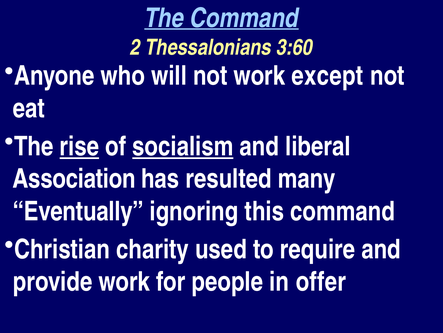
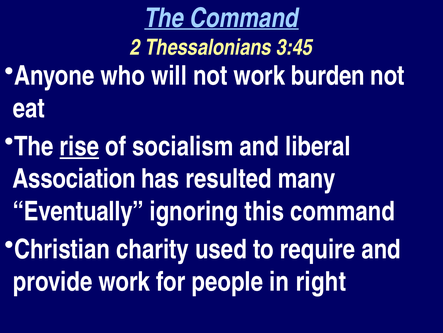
3:60: 3:60 -> 3:45 (295, 47)
except: except -> burden (328, 76)
socialism underline: present -> none (183, 146)
offer: offer -> right (321, 281)
